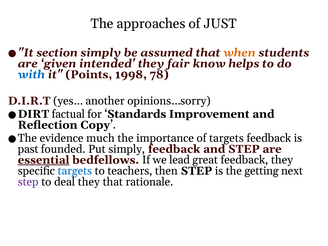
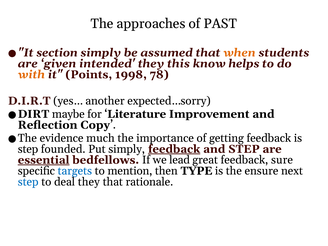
JUST: JUST -> PAST (220, 24)
fair: fair -> this (178, 64)
with colour: blue -> orange (31, 75)
opinions…sorry: opinions…sorry -> expected…sorry (169, 101)
factual: factual -> maybe (68, 114)
Standards: Standards -> Literature (137, 114)
of targets: targets -> getting (226, 138)
past: past -> step (28, 149)
feedback underline: none -> present (174, 149)
feedback they: they -> sure (282, 160)
teachers: teachers -> mention (130, 171)
then STEP: STEP -> TYPE (197, 171)
getting: getting -> ensure (261, 171)
step colour: purple -> blue (28, 182)
